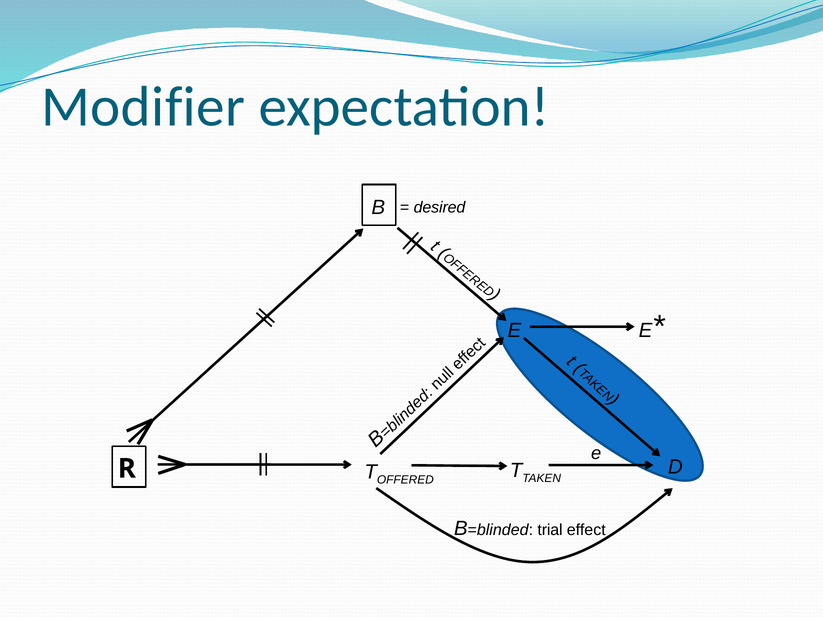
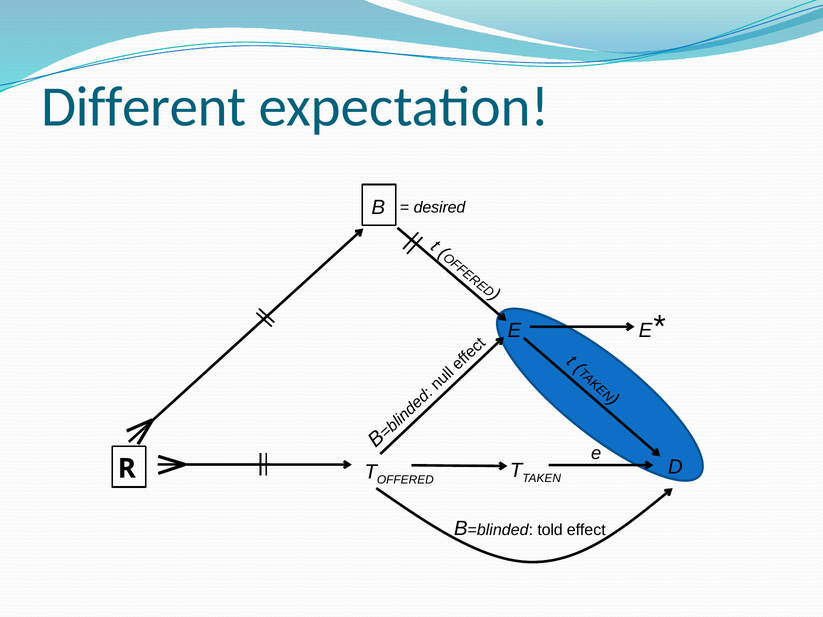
Modifier: Modifier -> Different (144, 107)
trial: trial -> told (550, 530)
